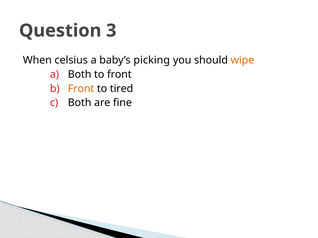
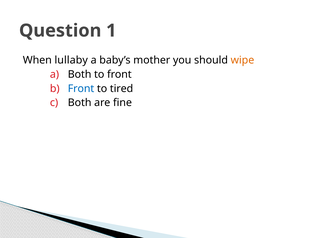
3: 3 -> 1 (111, 31)
celsius: celsius -> lullaby (71, 60)
picking: picking -> mother (152, 60)
Front colour: orange -> blue (81, 89)
